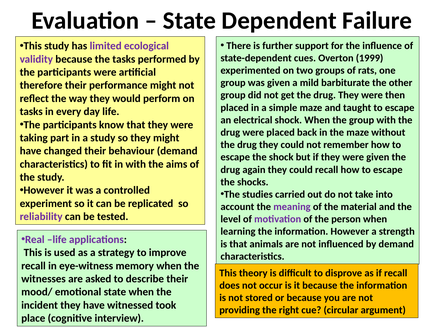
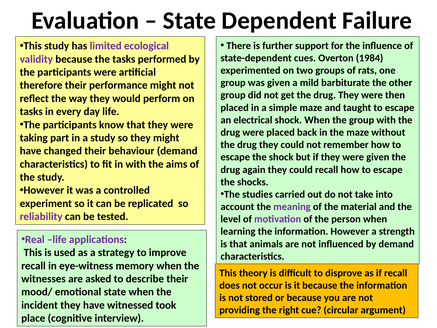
1999: 1999 -> 1984 (370, 58)
